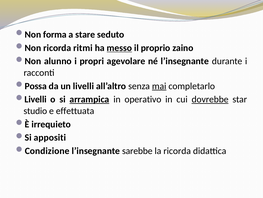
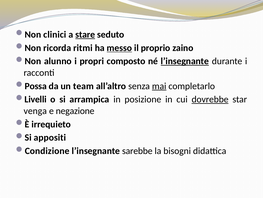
forma: forma -> clinici (55, 34)
stare underline: none -> present (85, 34)
agevolare: agevolare -> composto (126, 61)
l’insegnante underline: none -> present (185, 61)
un livelli: livelli -> team (83, 86)
arrampica underline: present -> none (89, 99)
operativo: operativo -> posizione (143, 99)
studio: studio -> venga (35, 110)
effettuata: effettuata -> negazione (75, 110)
la ricorda: ricorda -> bisogni (177, 150)
